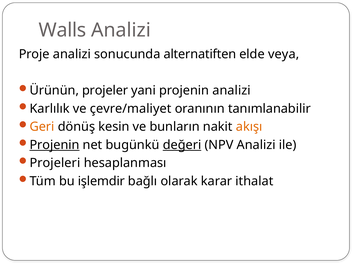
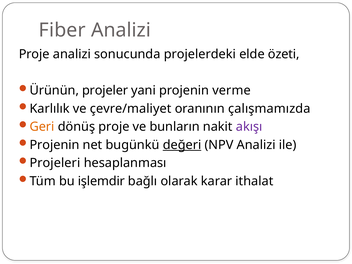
Walls: Walls -> Fiber (62, 30)
alternatiften: alternatiften -> projelerdeki (200, 54)
veya: veya -> özeti (284, 54)
projenin analizi: analizi -> verme (232, 91)
tanımlanabilir: tanımlanabilir -> çalışmamızda (269, 109)
dönüş kesin: kesin -> proje (114, 127)
akışı colour: orange -> purple (249, 127)
Projenin underline: present -> none (55, 145)
